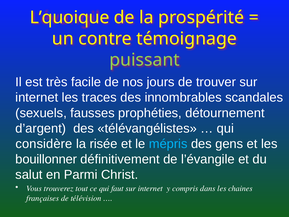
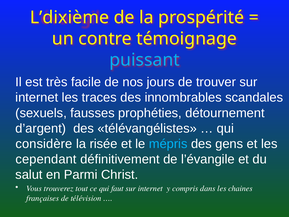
L’quoique: L’quoique -> L’dixième (69, 17)
puissant colour: light green -> light blue (144, 60)
bouillonner: bouillonner -> cependant (46, 159)
